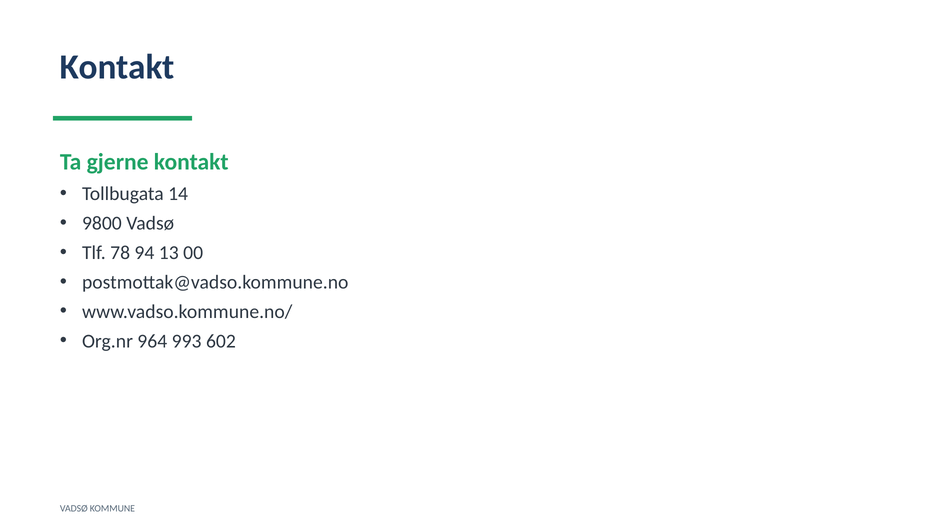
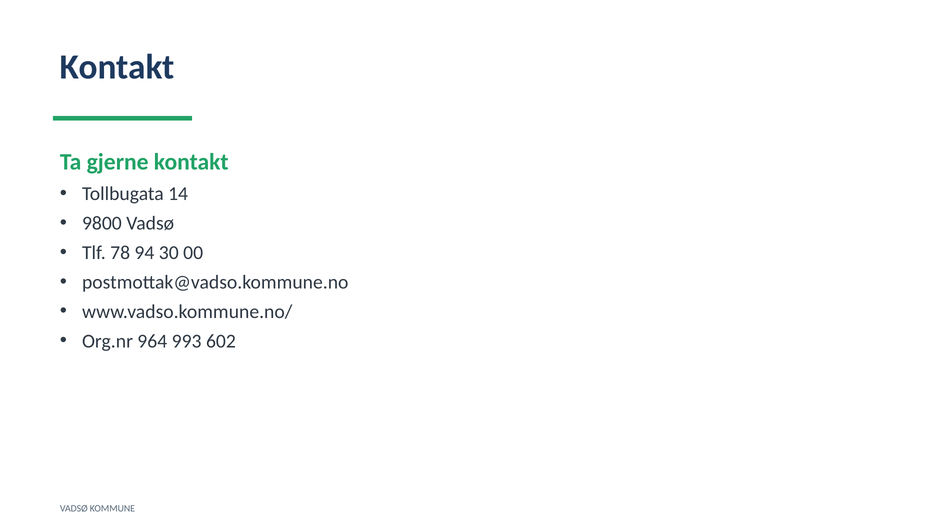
13: 13 -> 30 (169, 253)
